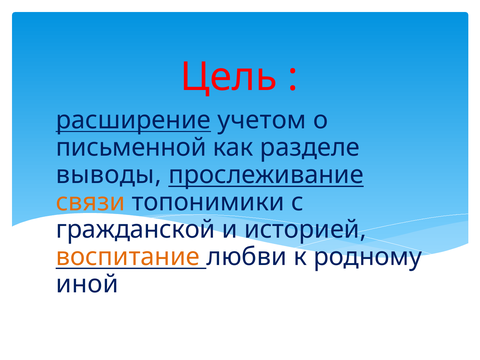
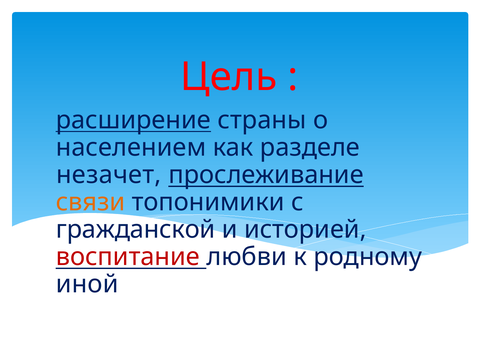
учетом: учетом -> страны (262, 120)
письменной: письменной -> населением (131, 147)
выводы: выводы -> незачет (109, 175)
воспитание colour: orange -> red (128, 257)
